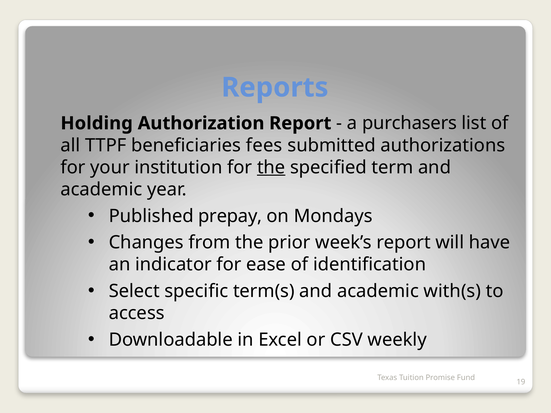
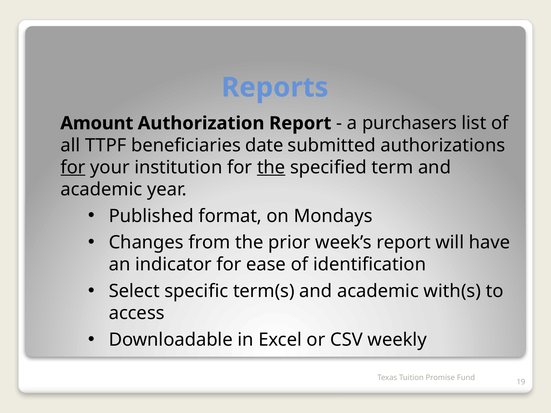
Holding: Holding -> Amount (97, 123)
fees: fees -> date (264, 145)
for underline: none -> present (73, 167)
prepay: prepay -> format (230, 216)
